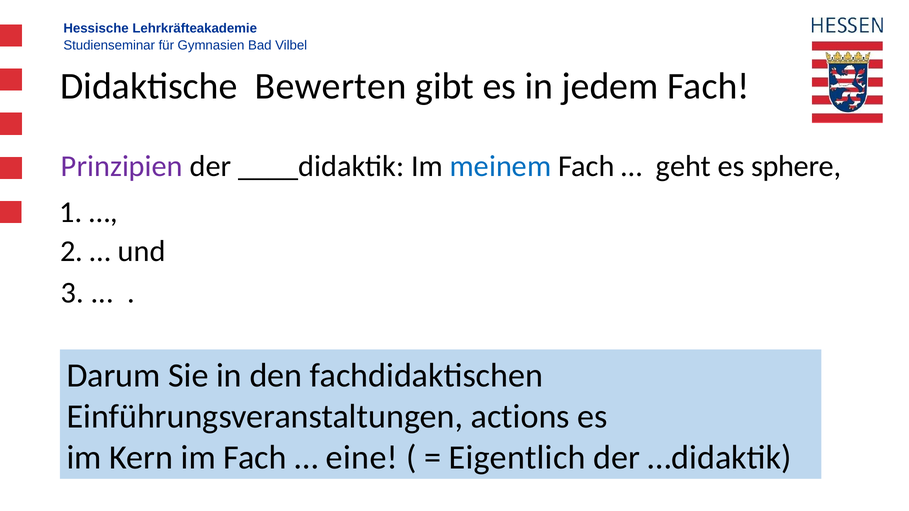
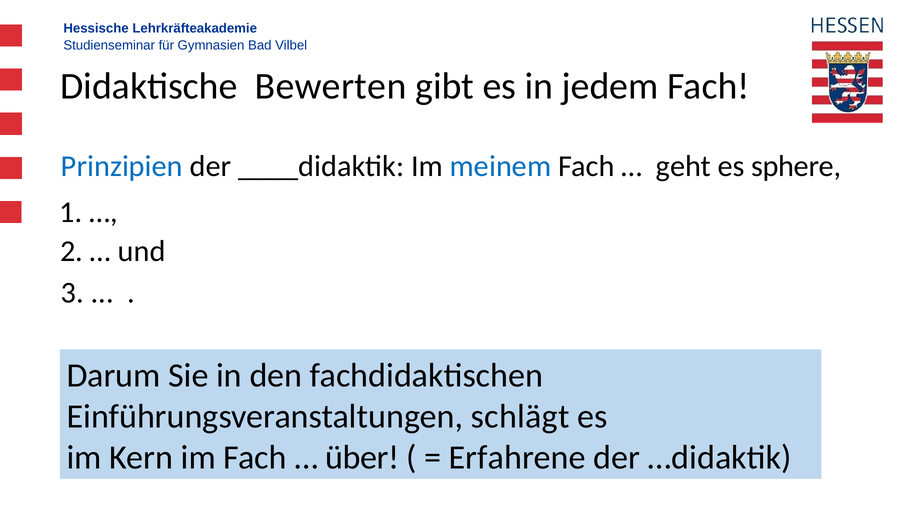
Prinzipien colour: purple -> blue (122, 166)
actions: actions -> schlägt (520, 417)
eine: eine -> über (362, 458)
Eigentlich: Eigentlich -> Erfahrene (517, 458)
